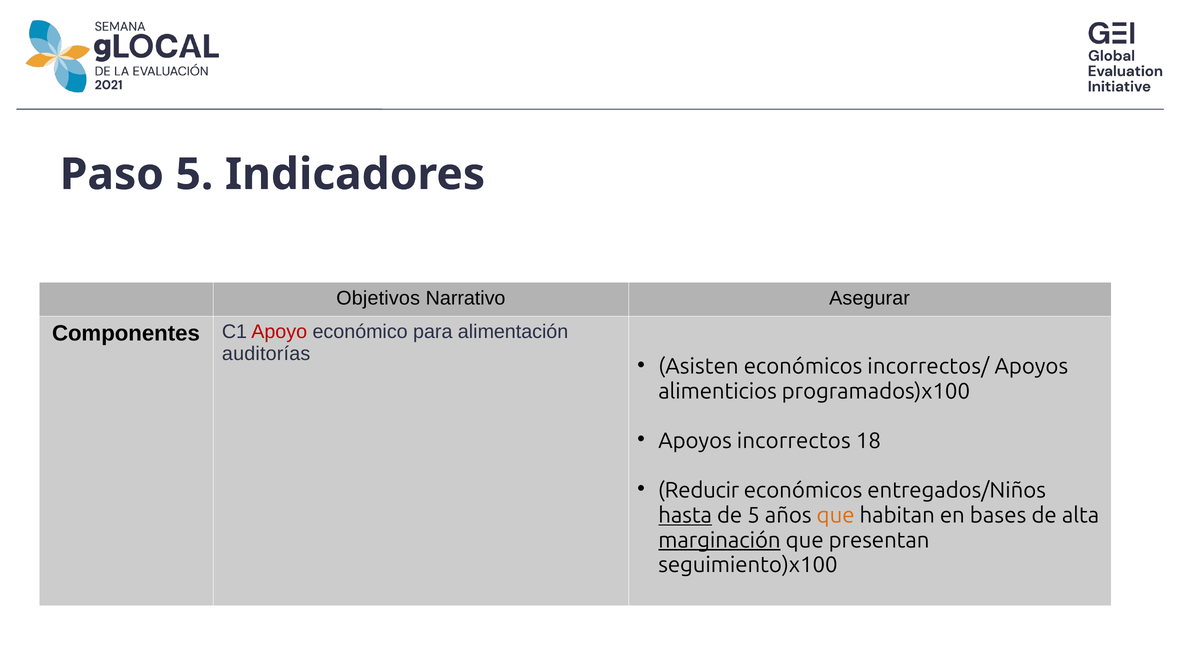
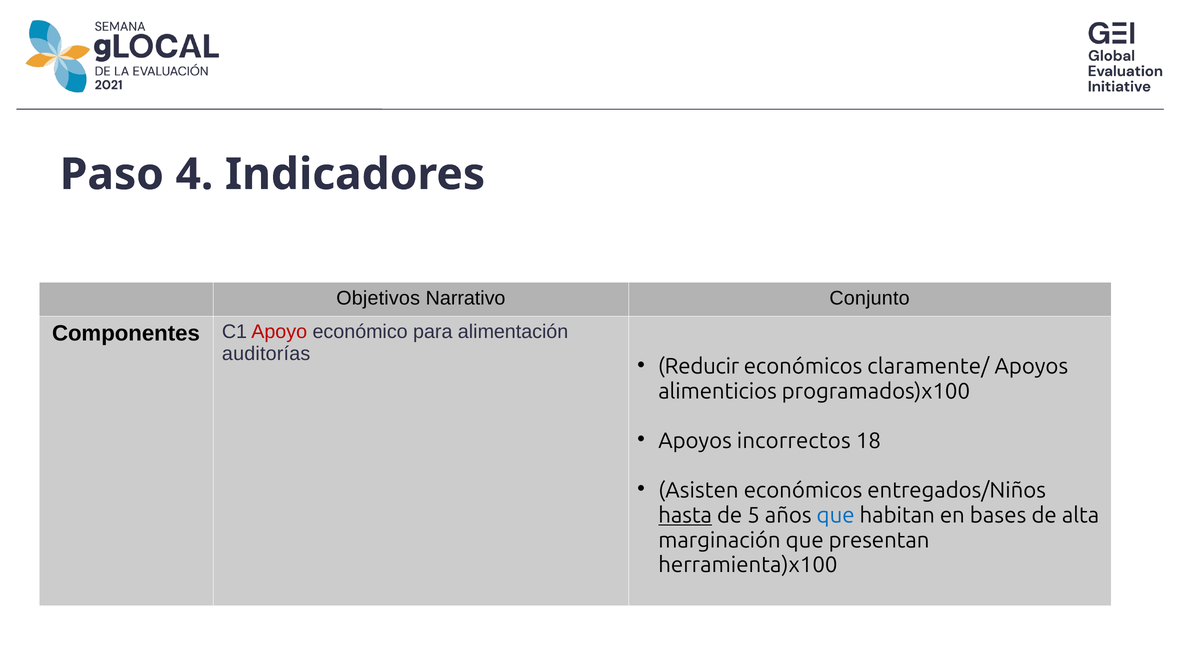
Paso 5: 5 -> 4 (194, 174)
Asegurar: Asegurar -> Conjunto (870, 298)
Asisten: Asisten -> Reducir (699, 367)
incorrectos/: incorrectos/ -> claramente/ (928, 367)
Reducir: Reducir -> Asisten (698, 490)
que colour: orange -> blue (836, 515)
marginación underline: present -> none (719, 540)
seguimiento)x100: seguimiento)x100 -> herramienta)x100 (748, 565)
